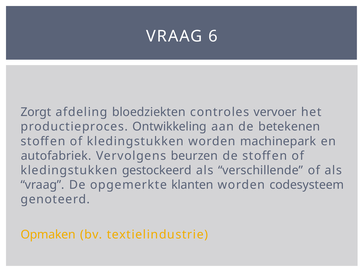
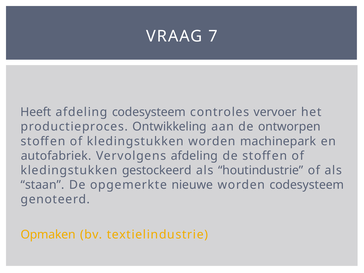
6: 6 -> 7 (213, 36)
Zorgt: Zorgt -> Heeft (36, 112)
afdeling bloedziekten: bloedziekten -> codesysteem (149, 112)
betekenen: betekenen -> ontworpen (289, 127)
Vervolgens beurzen: beurzen -> afdeling (194, 156)
verschillende: verschillende -> houtindustrie (261, 170)
vraag: vraag -> staan (42, 185)
klanten: klanten -> nieuwe (192, 185)
